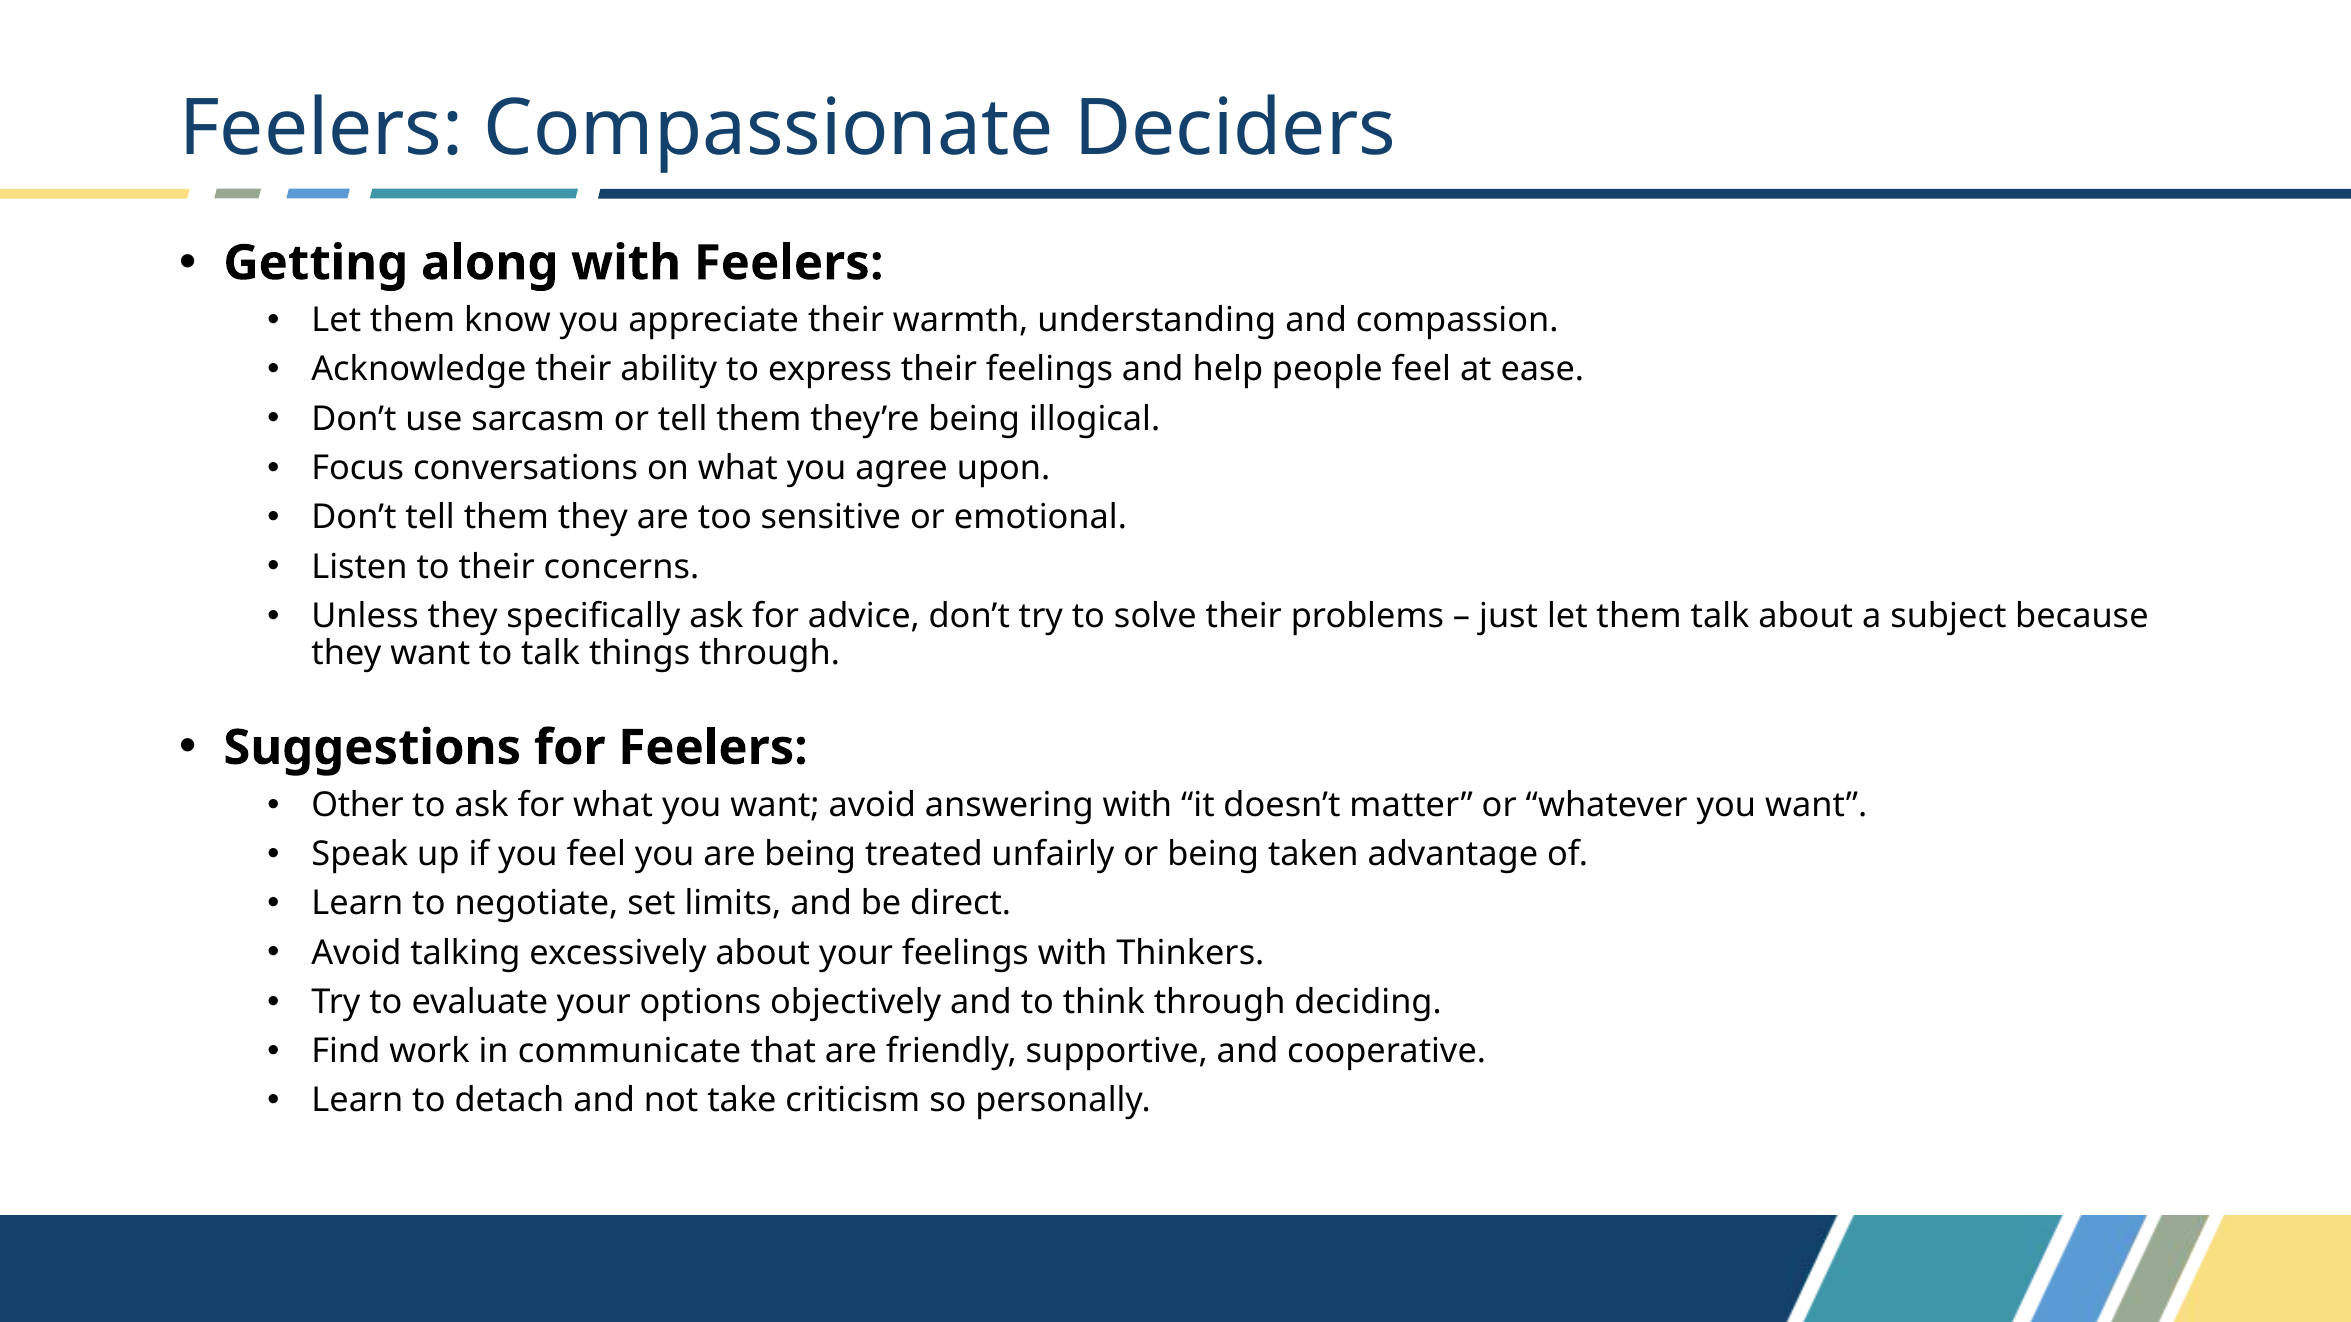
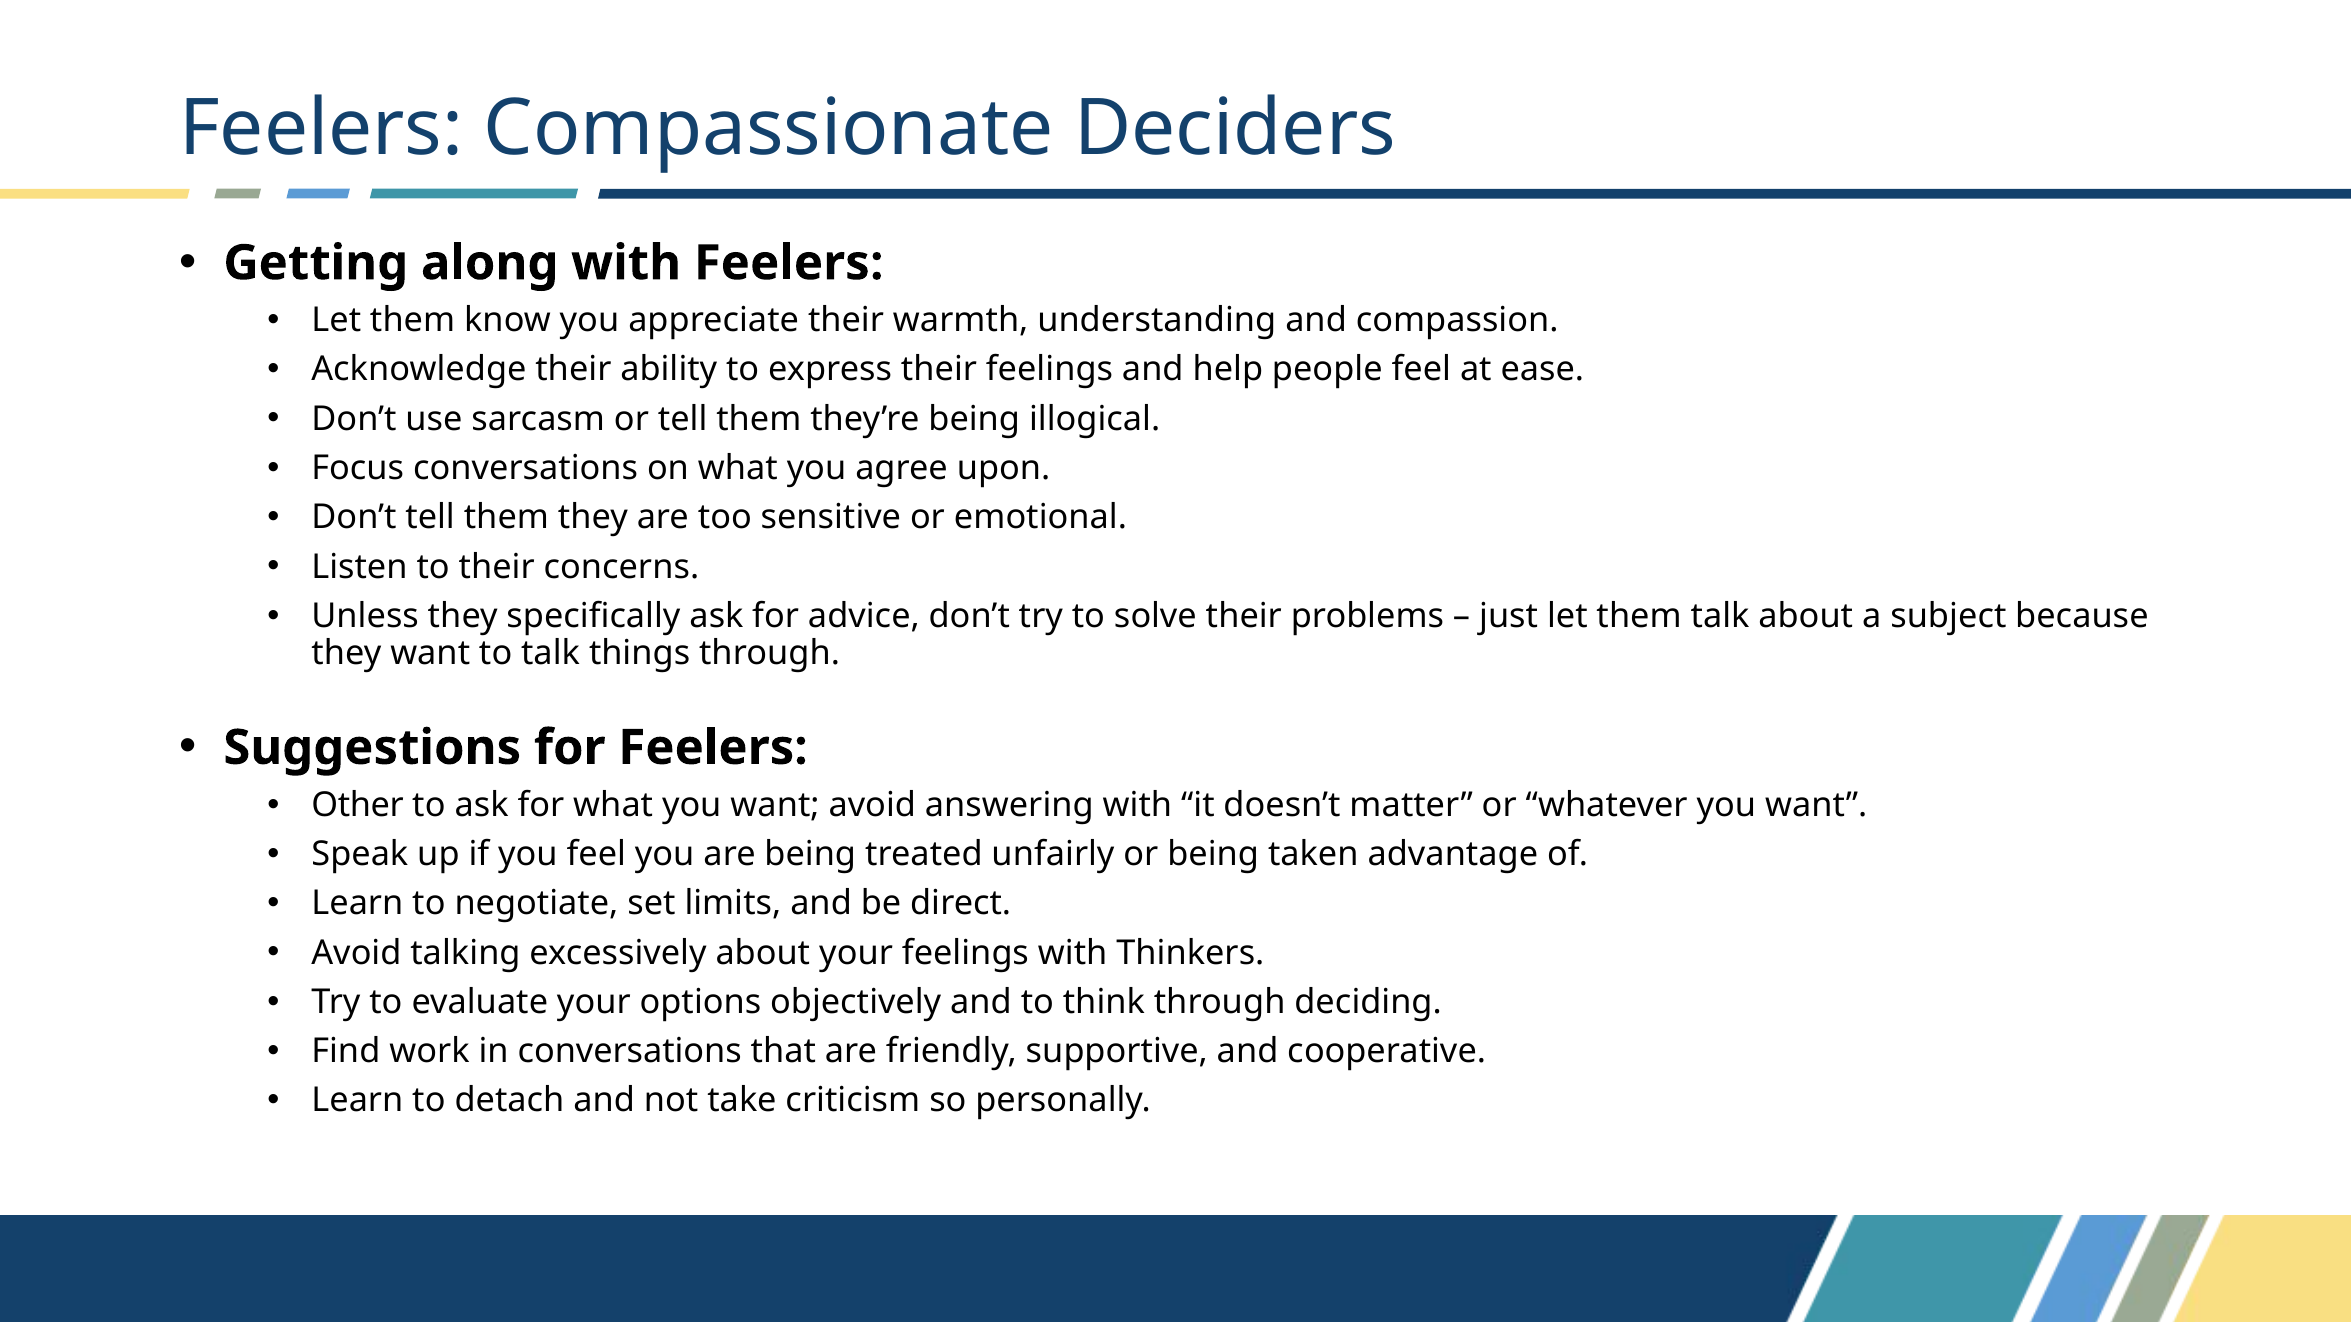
in communicate: communicate -> conversations (630, 1052)
